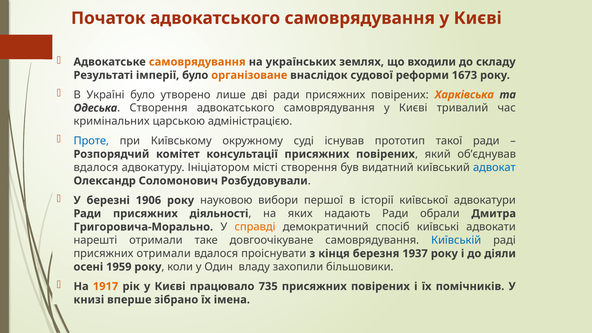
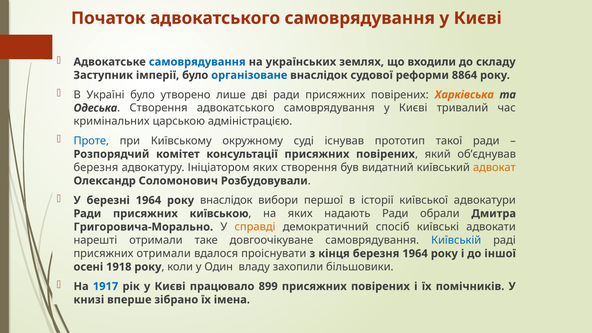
самоврядування colour: orange -> blue (197, 62)
Результаті: Результаті -> Заступник (103, 75)
організоване colour: orange -> blue (249, 75)
1673: 1673 -> 8864 (464, 75)
вдалося: вдалося -> березня (96, 167)
Ініціатором місті: місті -> яких (265, 167)
адвокат colour: blue -> orange (494, 167)
березні 1906: 1906 -> 1964 (148, 200)
року науковою: науковою -> внаслідок (226, 200)
діяльності: діяльності -> київською (219, 214)
березня 1937: 1937 -> 1964 (415, 254)
діяли: діяли -> іншої (500, 254)
1959: 1959 -> 1918 (119, 267)
1917 colour: orange -> blue (106, 286)
735: 735 -> 899 (268, 286)
